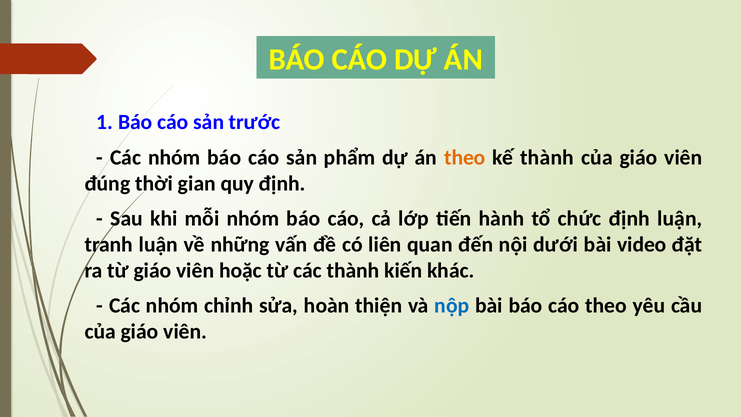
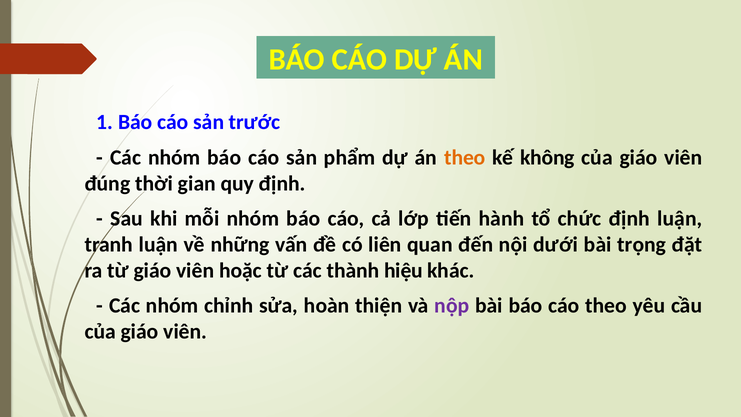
kế thành: thành -> không (547, 157)
video: video -> trọng (642, 244)
kiến: kiến -> hiệu (403, 270)
nộp colour: blue -> purple (452, 306)
